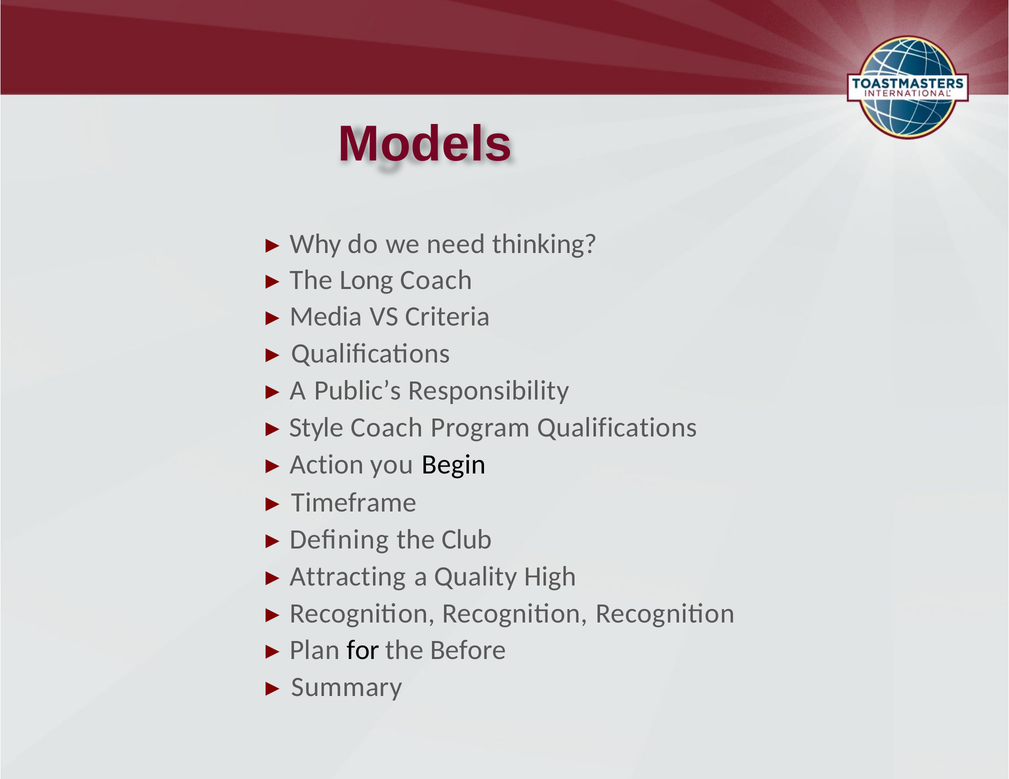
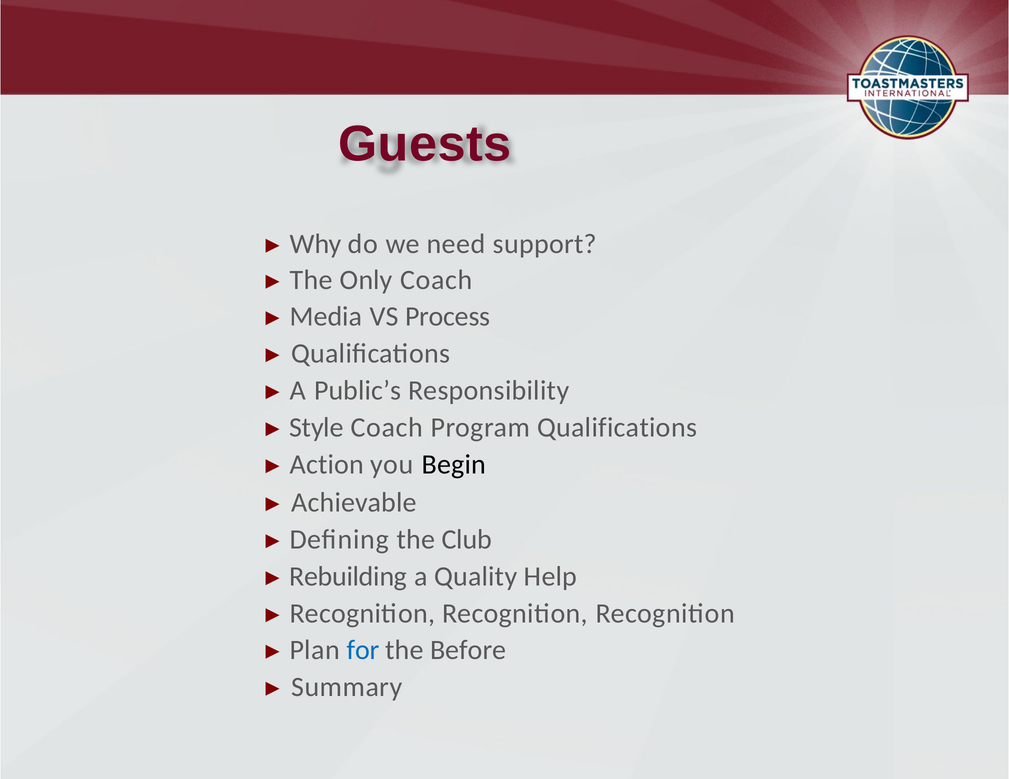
Models: Models -> Guests (425, 144)
thinking: thinking -> support (545, 244)
Long: Long -> Only (366, 280)
Criteria: Criteria -> Process (448, 317)
Timeframe: Timeframe -> Achievable (354, 503)
Attracting: Attracting -> Rebuilding (348, 577)
High: High -> Help (550, 577)
for colour: black -> blue (363, 651)
